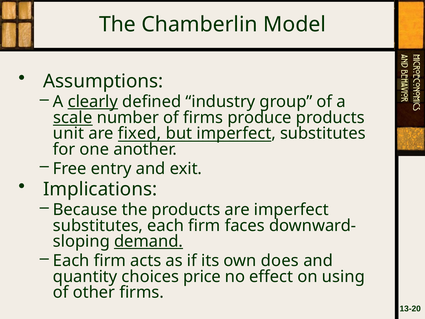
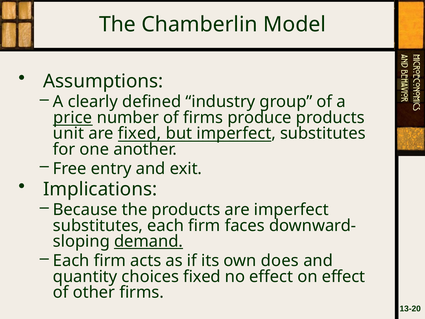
clearly underline: present -> none (93, 102)
scale: scale -> price (73, 118)
choices price: price -> fixed (202, 276)
on using: using -> effect (344, 276)
